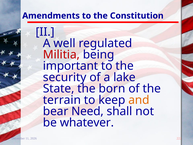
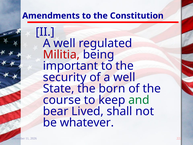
of a lake: lake -> well (124, 77)
terrain: terrain -> course (62, 100)
and colour: orange -> green (139, 100)
Need: Need -> Lived (88, 111)
